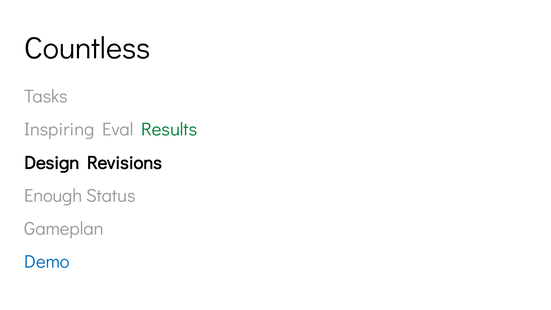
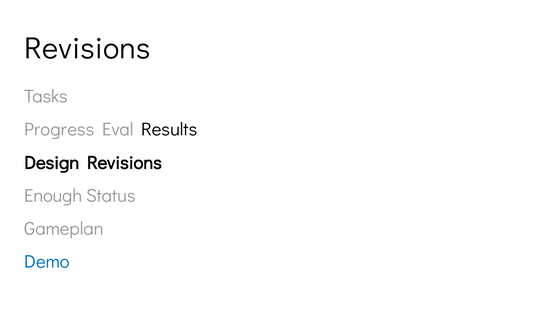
Countless: Countless -> Revisions (87, 48)
Inspiring: Inspiring -> Progress (59, 130)
Results colour: green -> black (169, 130)
